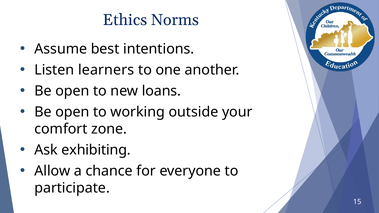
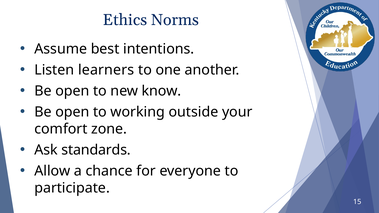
loans: loans -> know (161, 91)
exhibiting: exhibiting -> standards (96, 150)
